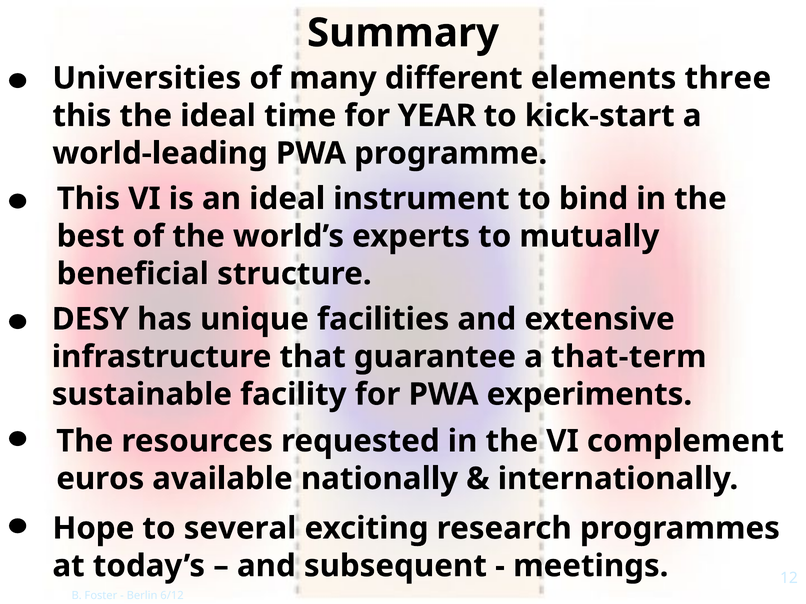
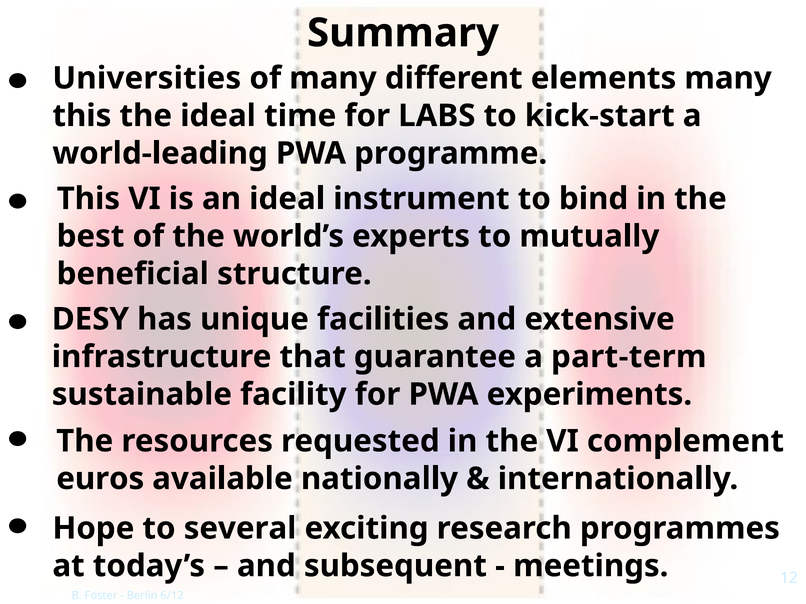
elements three: three -> many (728, 78)
YEAR: YEAR -> LABS (437, 116)
that-term: that-term -> part-term (629, 357)
